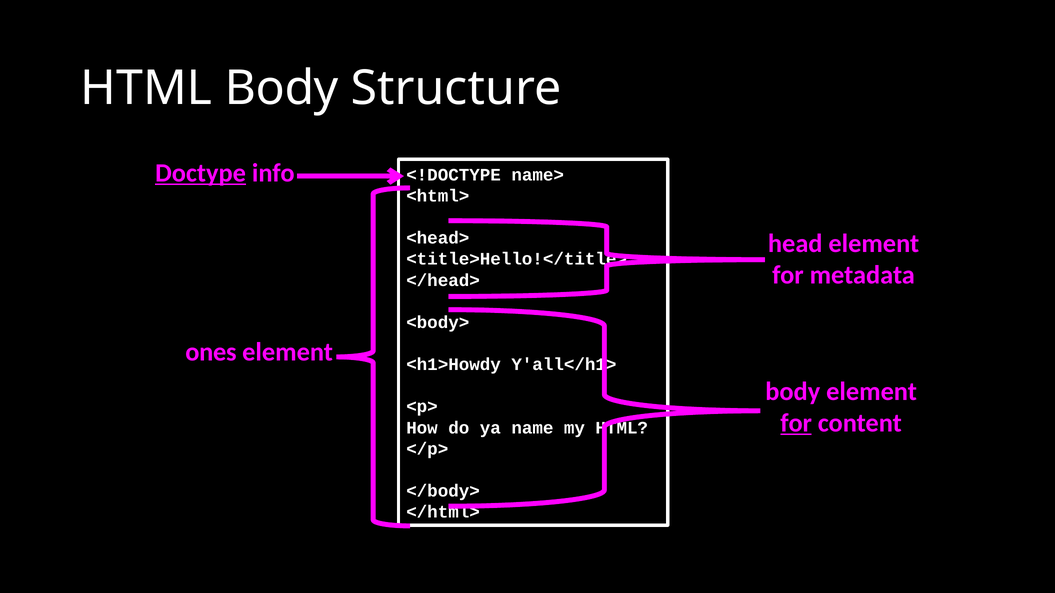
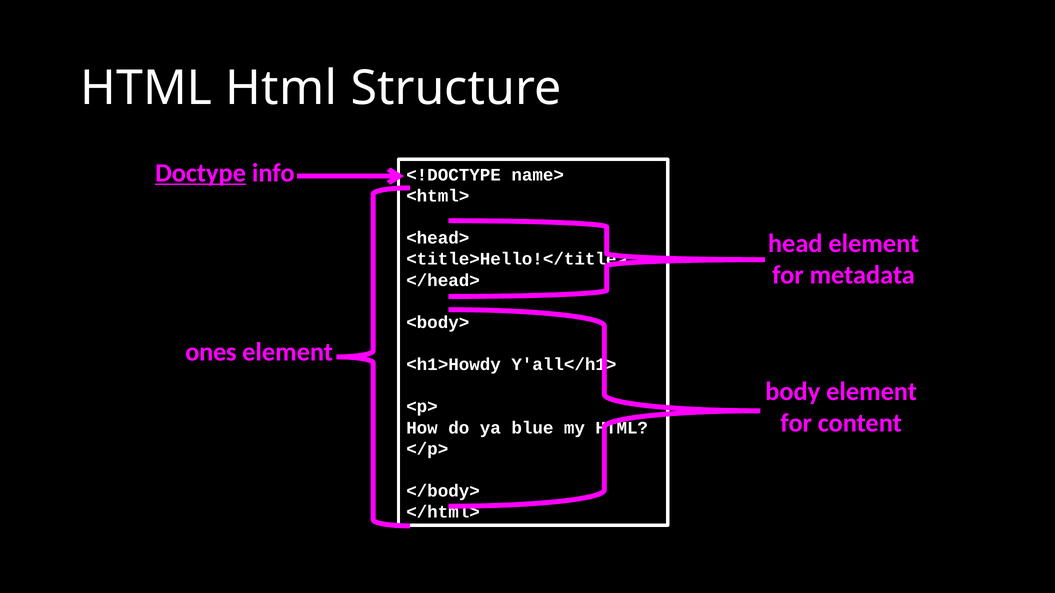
HTML Body: Body -> Html (281, 89)
for underline: present -> none (796, 423)
name: name -> blue (532, 428)
